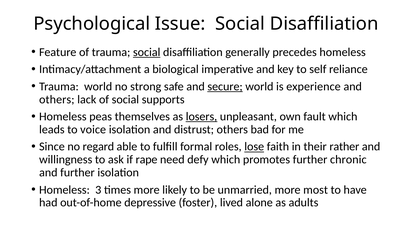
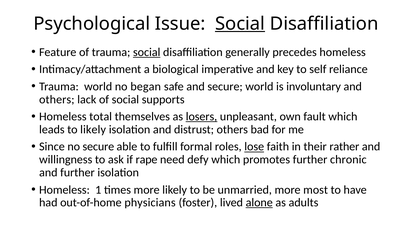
Social underline: none -> present (240, 24)
strong: strong -> began (146, 87)
secure underline: present -> none (225, 87)
experience: experience -> involuntary (314, 87)
peas: peas -> total (101, 117)
to voice: voice -> likely (93, 130)
no regard: regard -> secure (98, 147)
3: 3 -> 1 (98, 190)
depressive: depressive -> physicians (150, 203)
alone underline: none -> present (259, 203)
